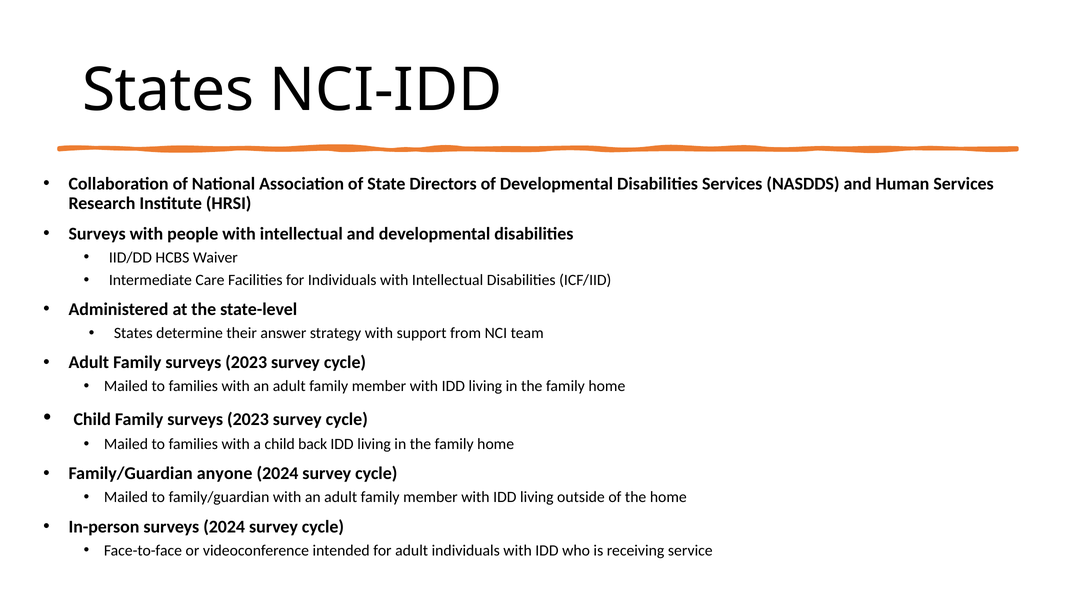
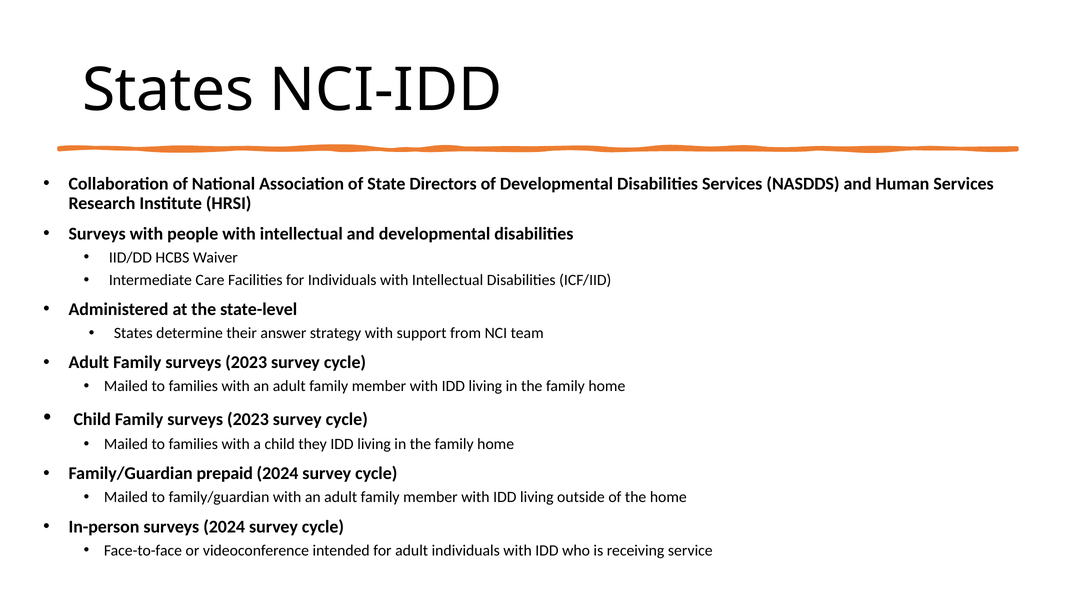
back: back -> they (313, 444)
anyone: anyone -> prepaid (225, 474)
